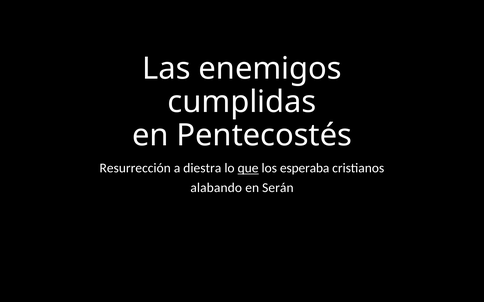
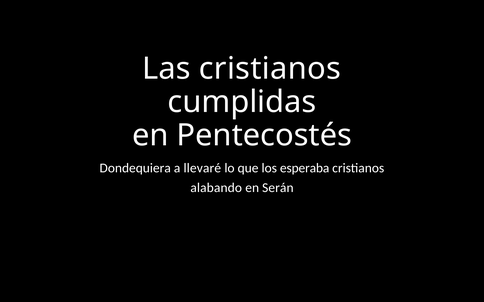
Las enemigos: enemigos -> cristianos (270, 69)
Resurrección: Resurrección -> Dondequiera (135, 169)
diestra: diestra -> llevaré (202, 169)
que underline: present -> none (248, 169)
